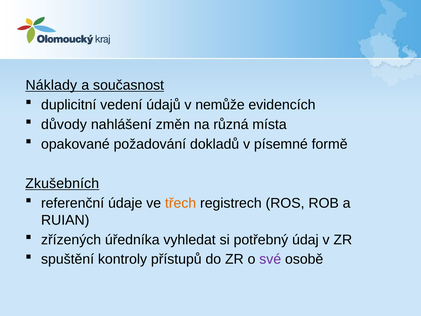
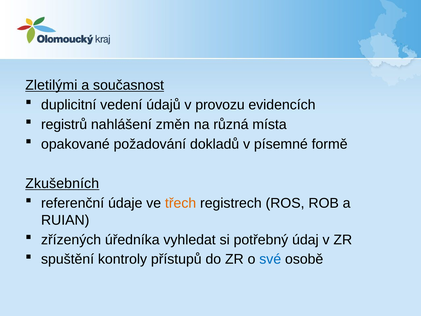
Náklady: Náklady -> Zletilými (51, 85)
nemůže: nemůže -> provozu (220, 105)
důvody: důvody -> registrů (64, 124)
své colour: purple -> blue (270, 259)
